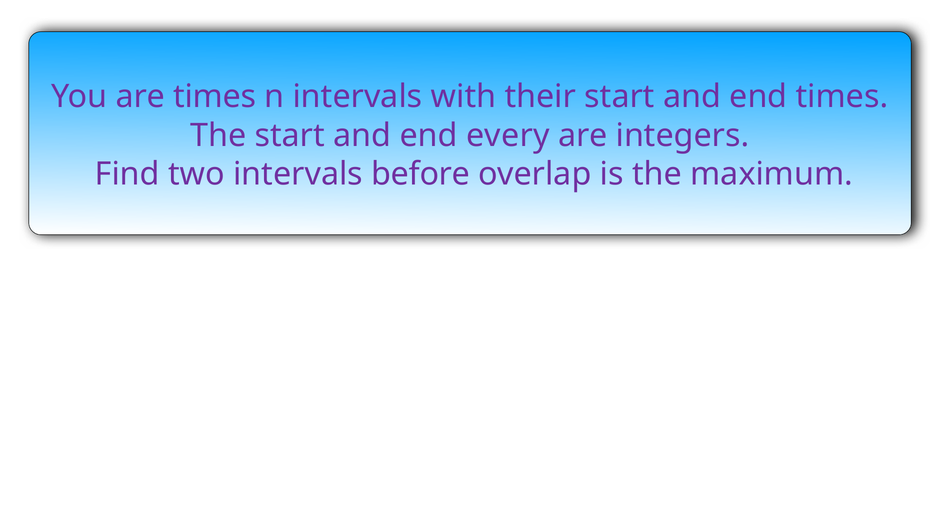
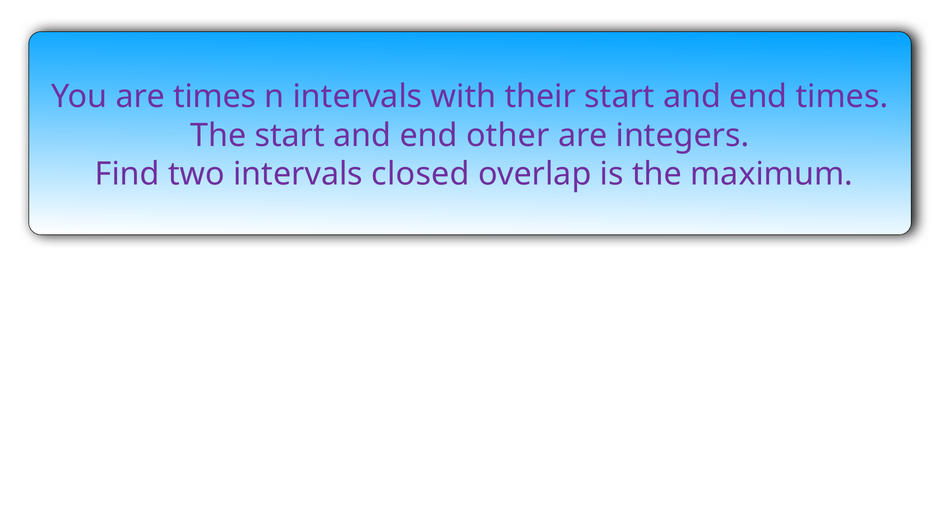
every: every -> other (508, 135)
before: before -> closed (420, 174)
